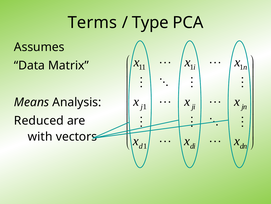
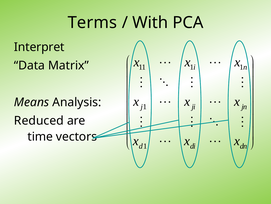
Type: Type -> With (150, 23)
Assumes: Assumes -> Interpret (39, 47)
with: with -> time (40, 136)
